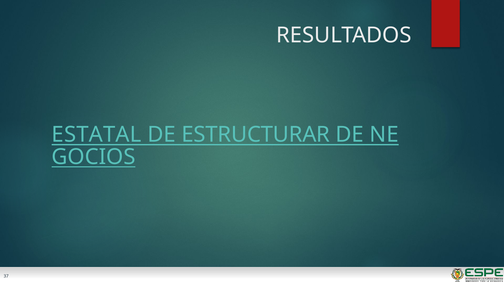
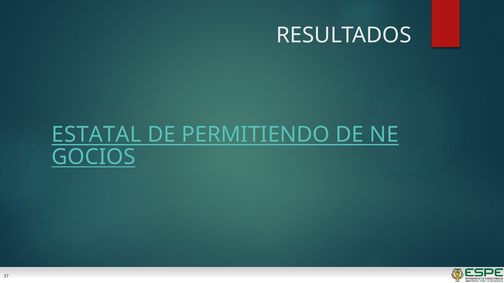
ESTRUCTURAR: ESTRUCTURAR -> PERMITIENDO (256, 135)
